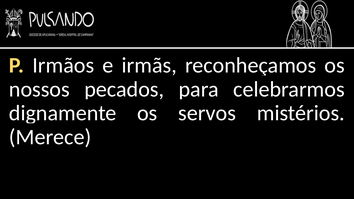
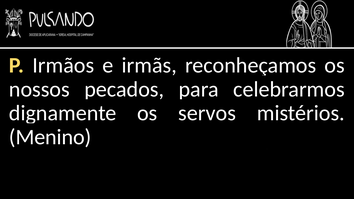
Merece: Merece -> Menino (50, 137)
